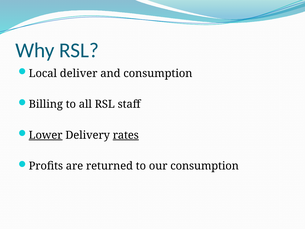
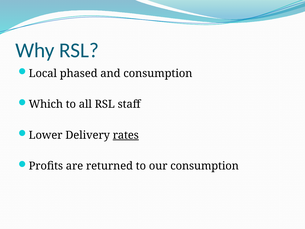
deliver: deliver -> phased (79, 73)
Billing: Billing -> Which (46, 104)
Lower underline: present -> none (46, 135)
